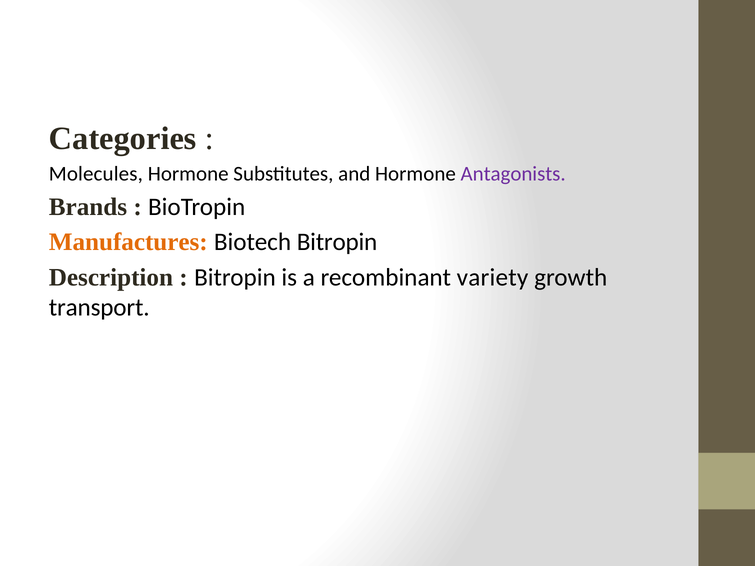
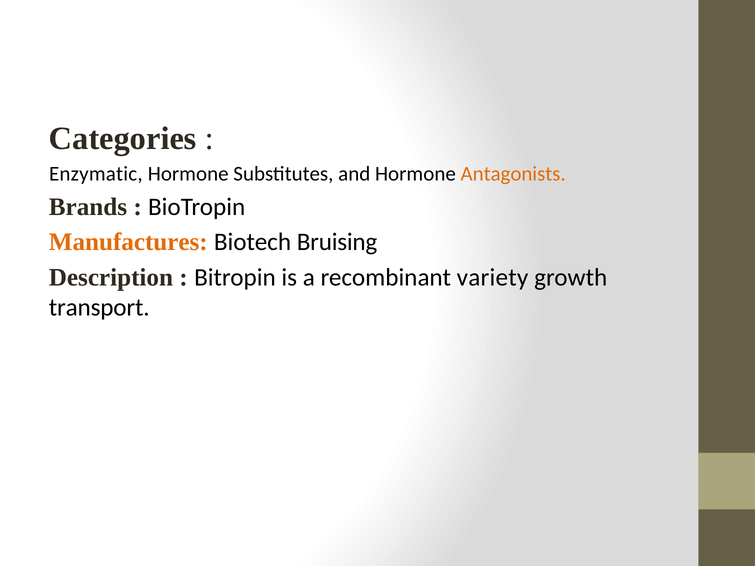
Molecules: Molecules -> Enzymatic (96, 174)
Antagonists colour: purple -> orange (513, 174)
Biotech Bitropin: Bitropin -> Bruising (337, 242)
